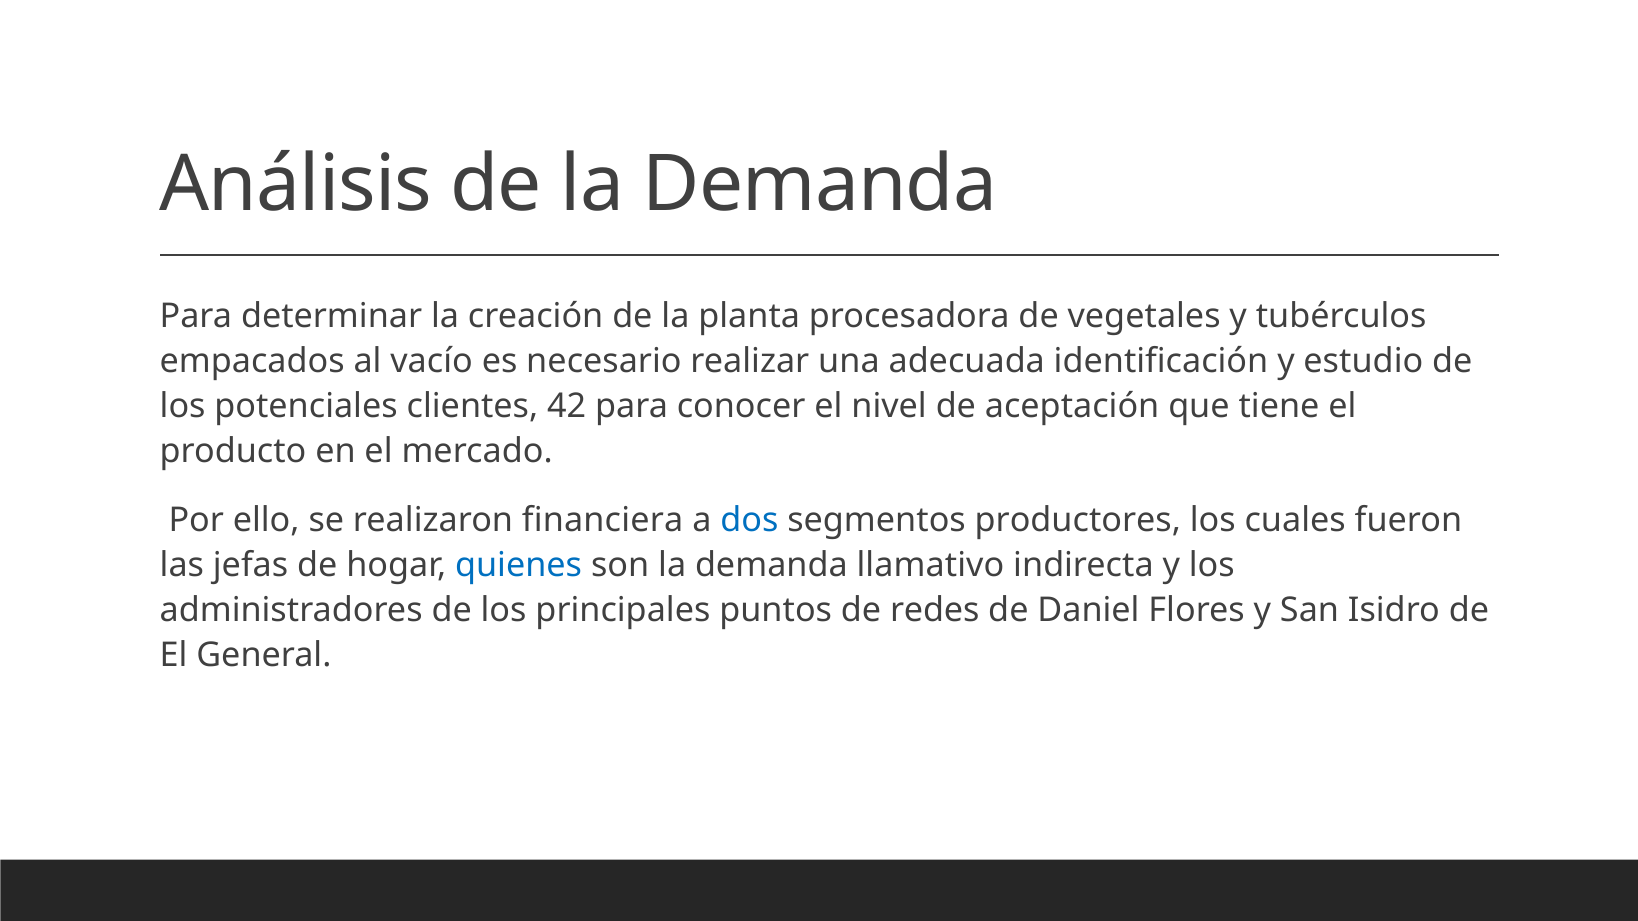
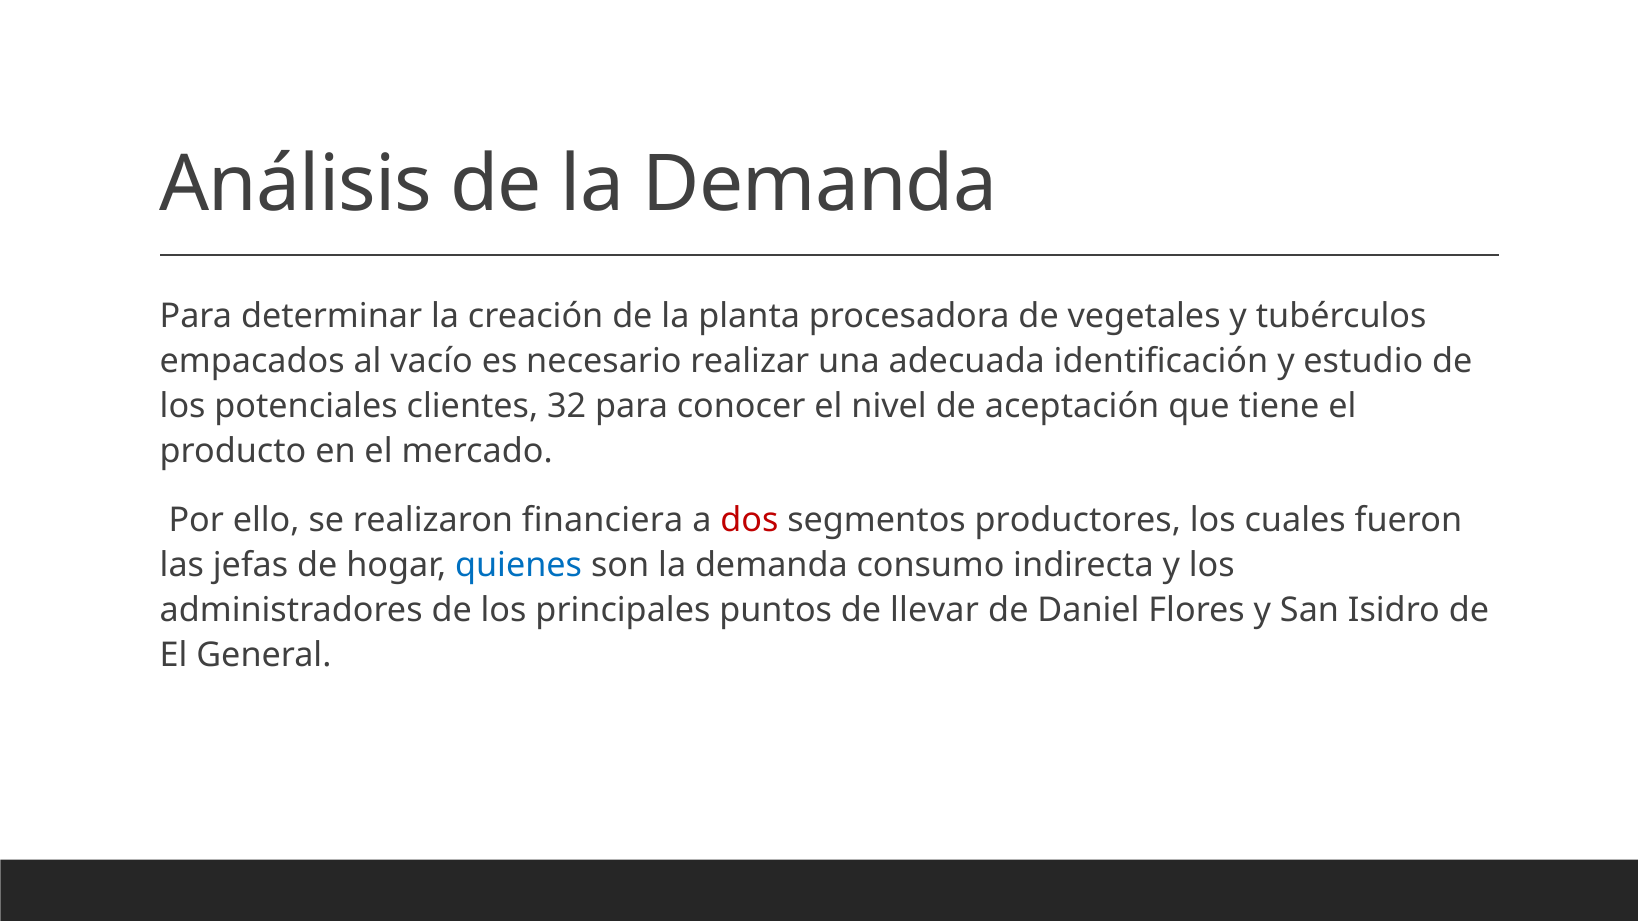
42: 42 -> 32 (567, 407)
dos colour: blue -> red (749, 521)
llamativo: llamativo -> consumo (931, 566)
redes: redes -> llevar (935, 611)
